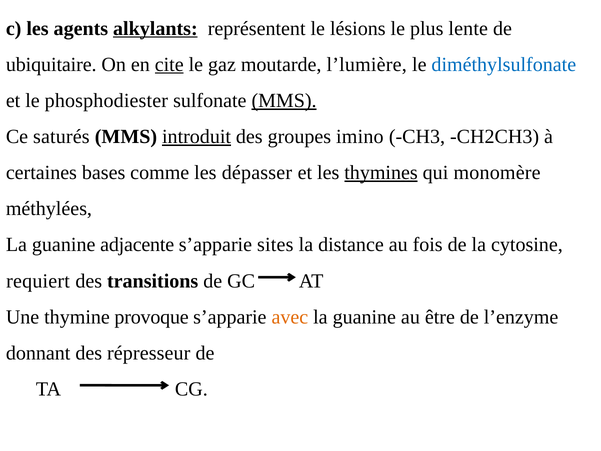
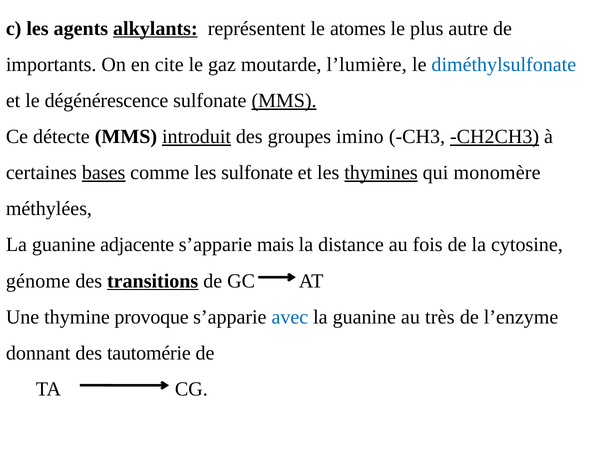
lésions: lésions -> atomes (358, 28)
lente: lente -> autre (468, 28)
ubiquitaire: ubiquitaire -> importants (51, 64)
cite underline: present -> none (169, 64)
phosphodiester: phosphodiester -> dégénérescence (107, 101)
saturés: saturés -> détecte (61, 137)
CH2CH3 underline: none -> present (495, 137)
bases underline: none -> present (104, 173)
les dépasser: dépasser -> sulfonate (257, 173)
sites: sites -> mais (275, 245)
requiert: requiert -> génome (38, 281)
transitions underline: none -> present (153, 281)
avec colour: orange -> blue (290, 317)
être: être -> très (440, 317)
répresseur: répresseur -> tautomérie (149, 353)
